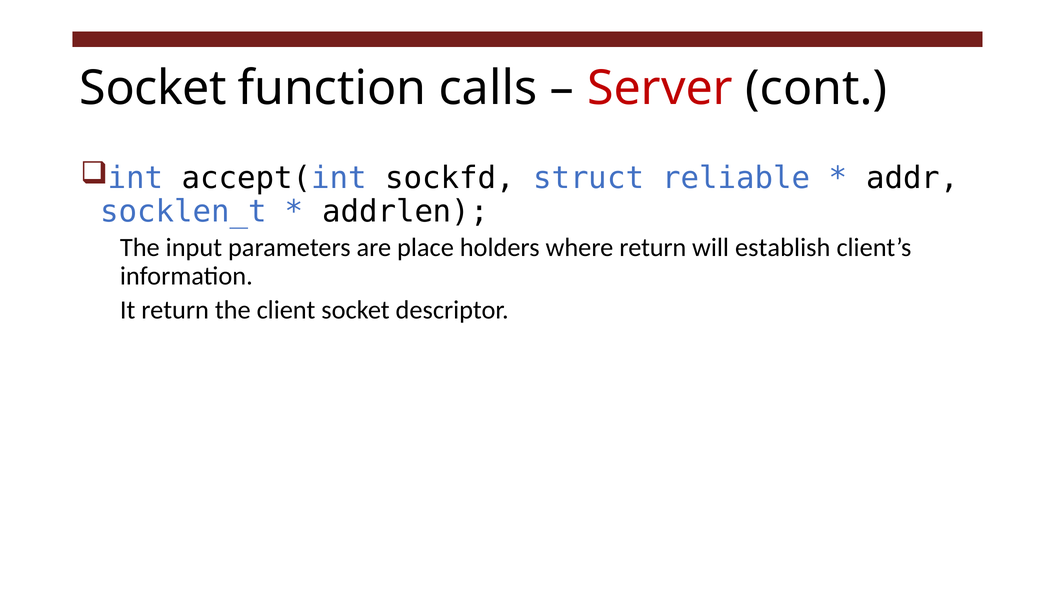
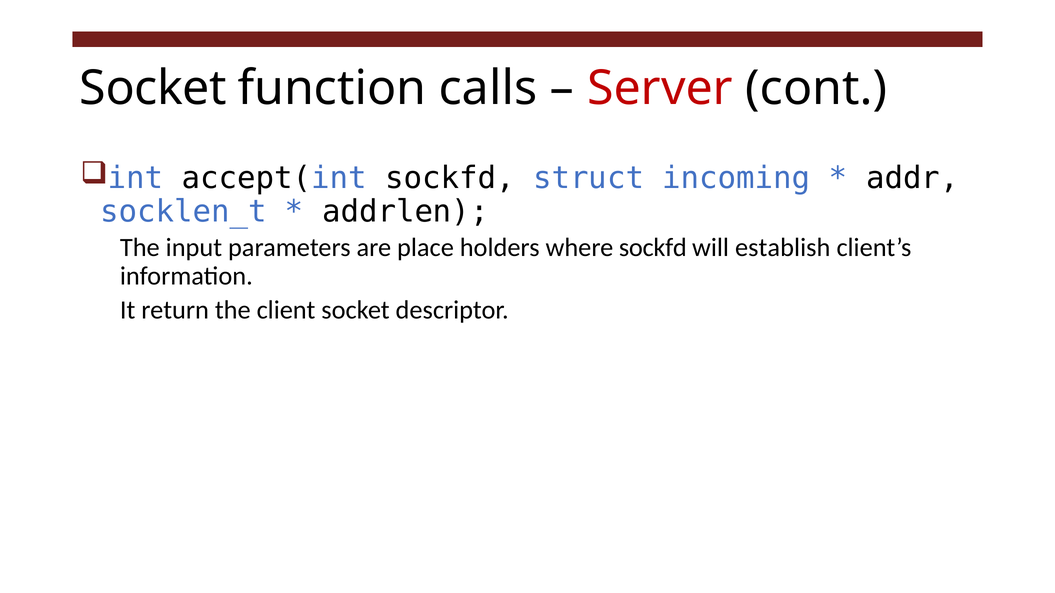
reliable: reliable -> incoming (736, 178)
where return: return -> sockfd (653, 248)
